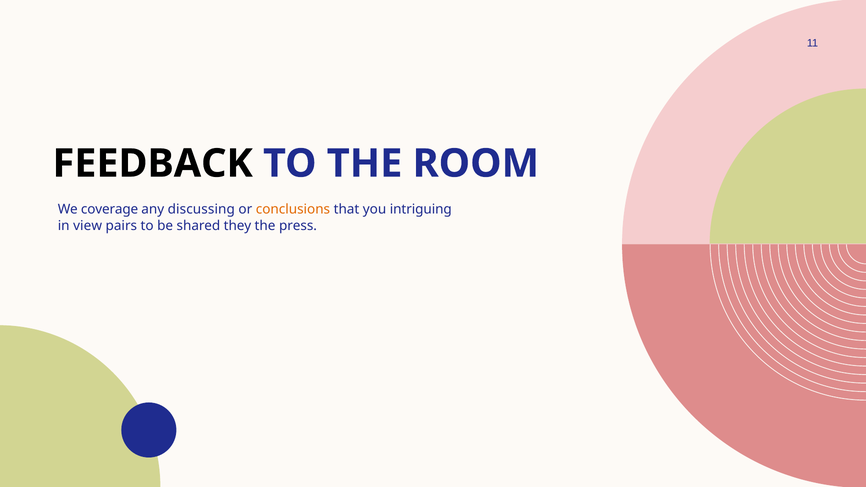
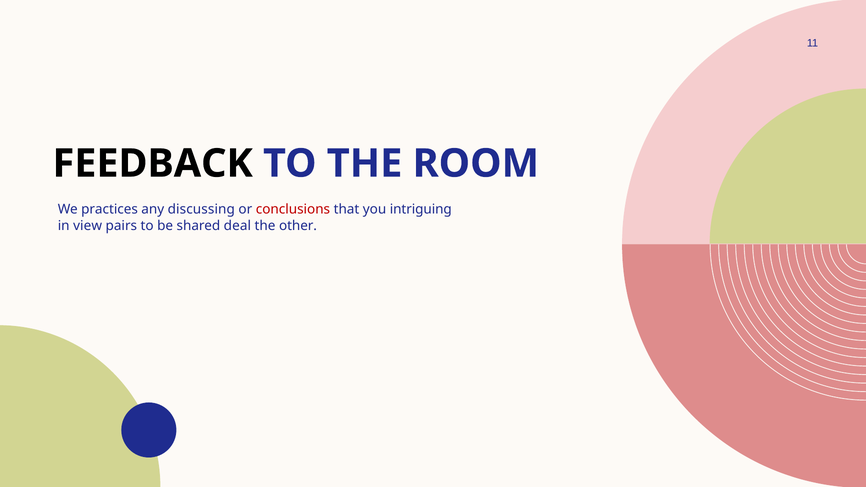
coverage: coverage -> practices (110, 210)
conclusions colour: orange -> red (293, 210)
they: they -> deal (237, 226)
press: press -> other (298, 226)
